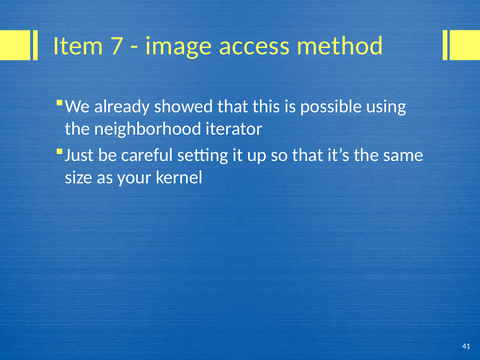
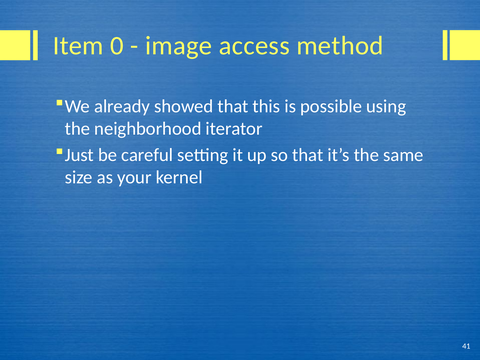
7: 7 -> 0 (117, 46)
